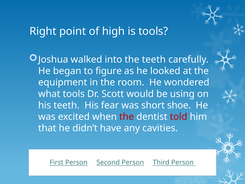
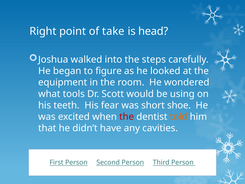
high: high -> take (113, 31)
is tools: tools -> head (153, 31)
the teeth: teeth -> steps (154, 59)
told colour: red -> orange (179, 117)
